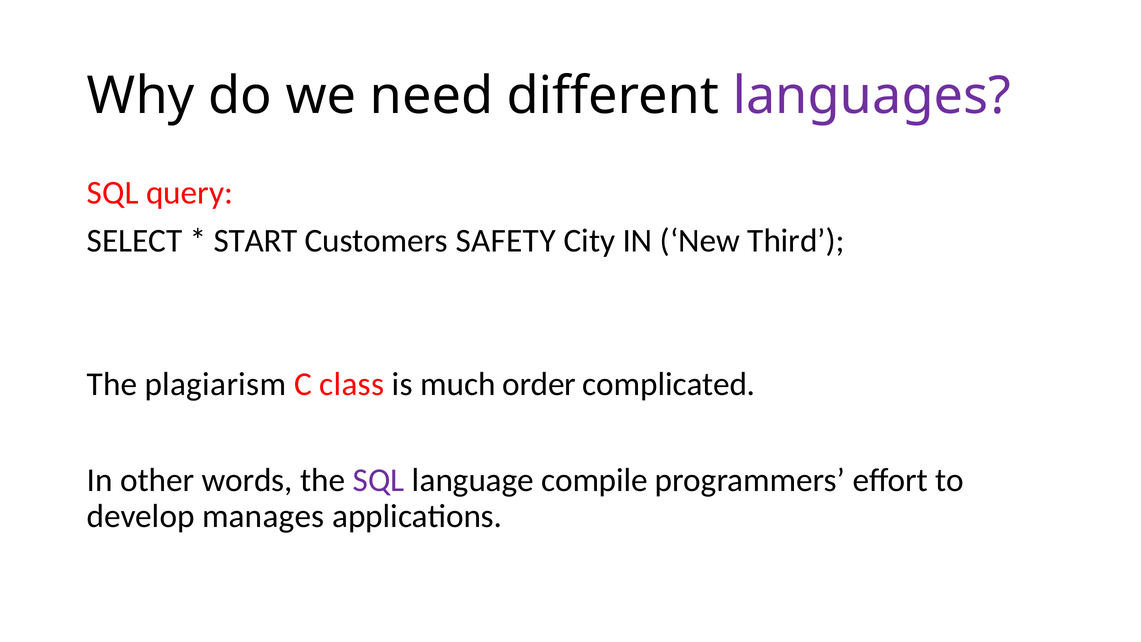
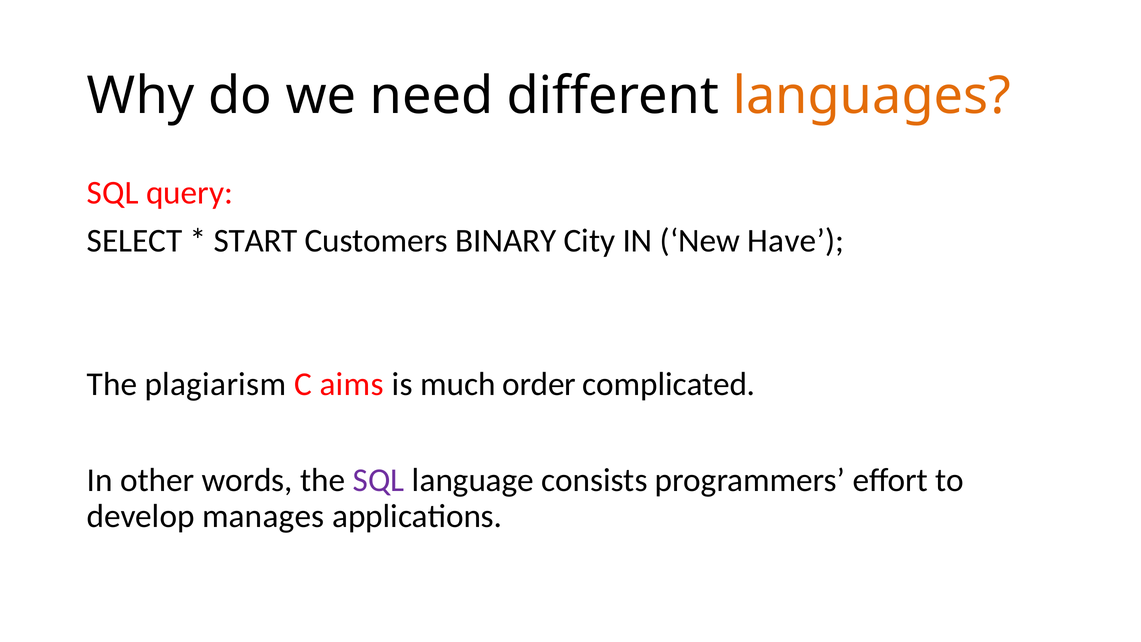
languages colour: purple -> orange (872, 96)
SAFETY: SAFETY -> BINARY (506, 241)
Third: Third -> Have (796, 241)
class: class -> aims (352, 384)
compile: compile -> consists (594, 480)
